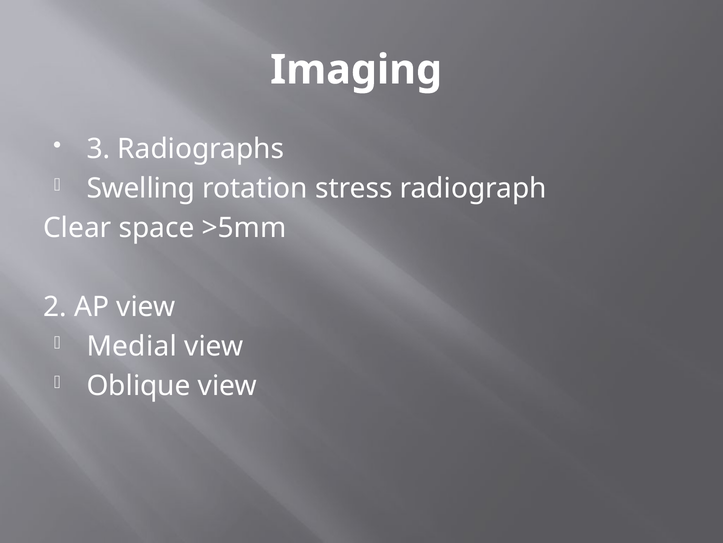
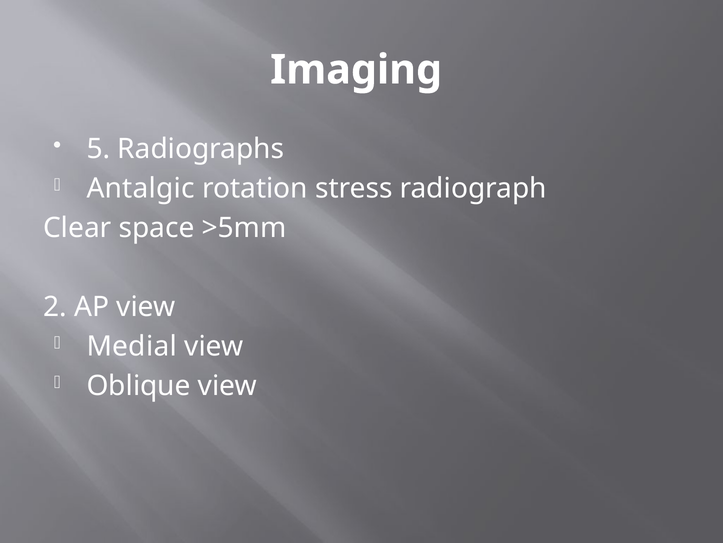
3: 3 -> 5 (98, 149)
Swelling: Swelling -> Antalgic (141, 188)
